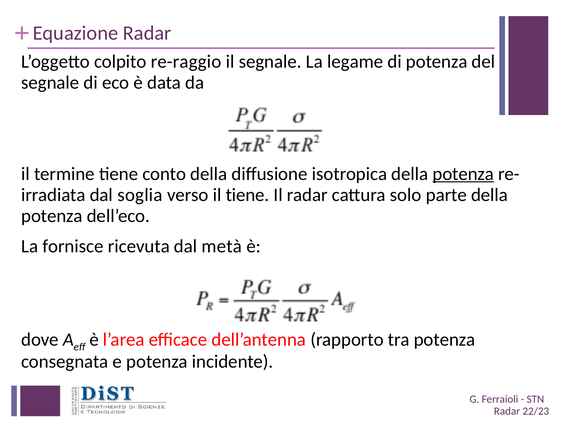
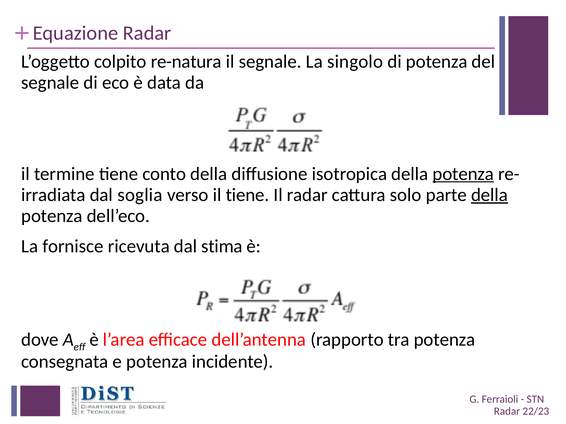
re-raggio: re-raggio -> re-natura (186, 62)
legame: legame -> singolo (355, 62)
della underline: none -> present (490, 195)
metà: metà -> stima (222, 247)
